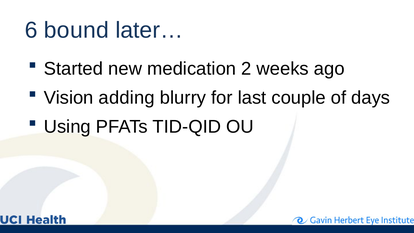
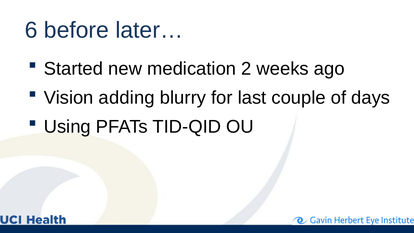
bound: bound -> before (77, 30)
